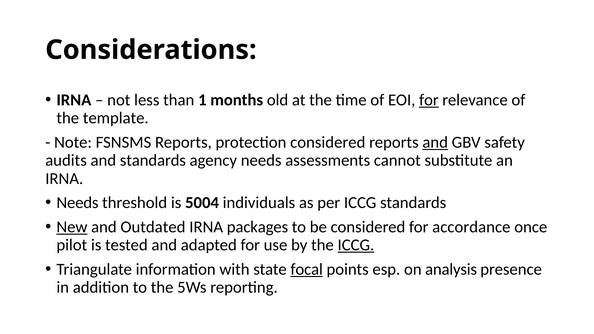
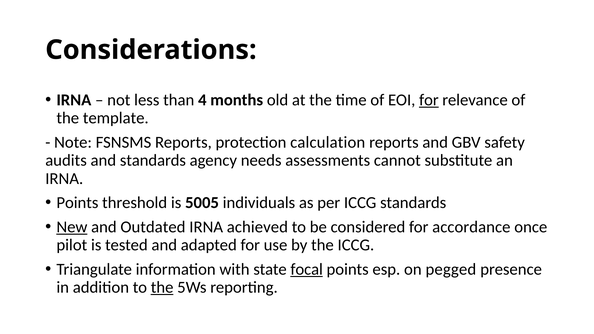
1: 1 -> 4 (202, 100)
protection considered: considered -> calculation (328, 142)
and underline: present -> none (435, 142)
Needs: Needs -> Points (77, 203)
5004: 5004 -> 5005 (202, 203)
packages: packages -> achieved (257, 227)
ICCG underline: present -> none (356, 245)
analysis: analysis -> pegged (451, 269)
the underline: none -> present (162, 287)
